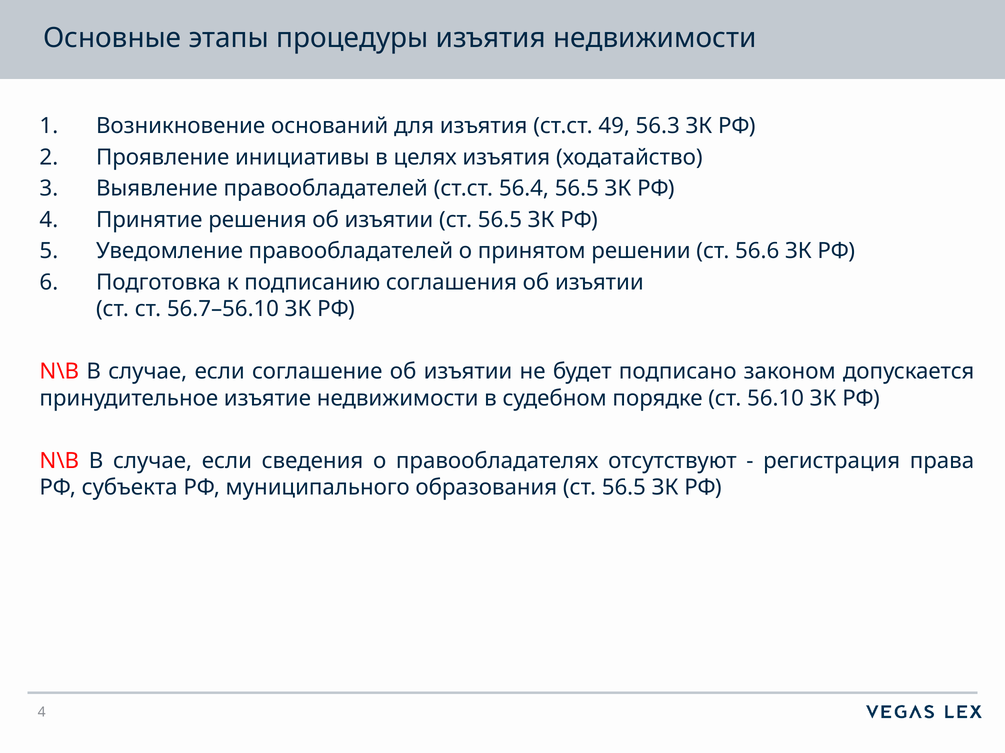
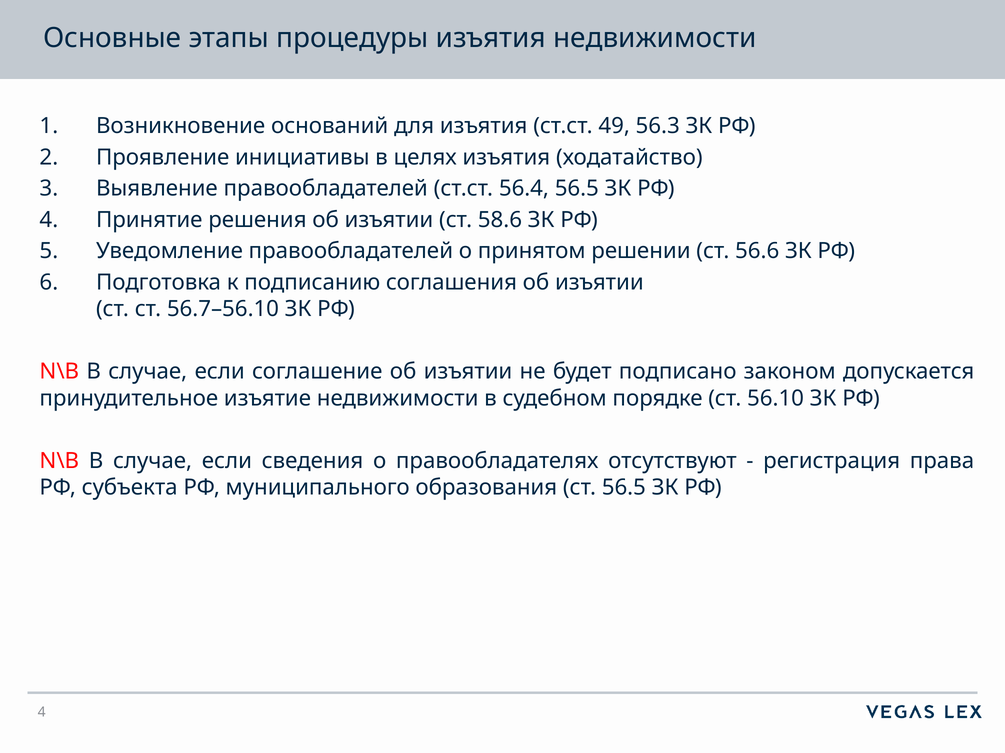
изъятии ст 56.5: 56.5 -> 58.6 (500, 220)
